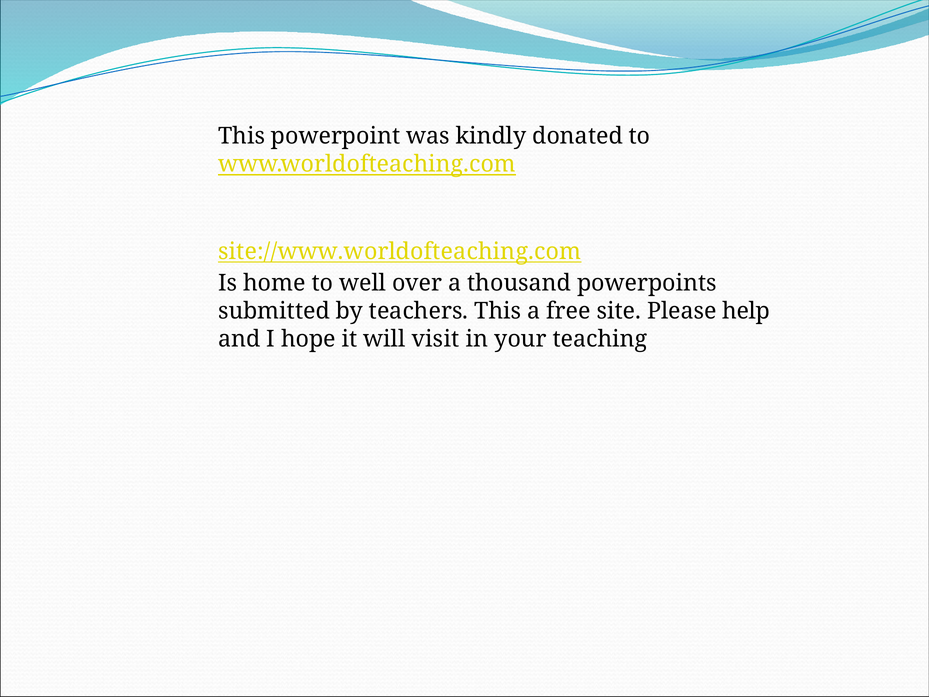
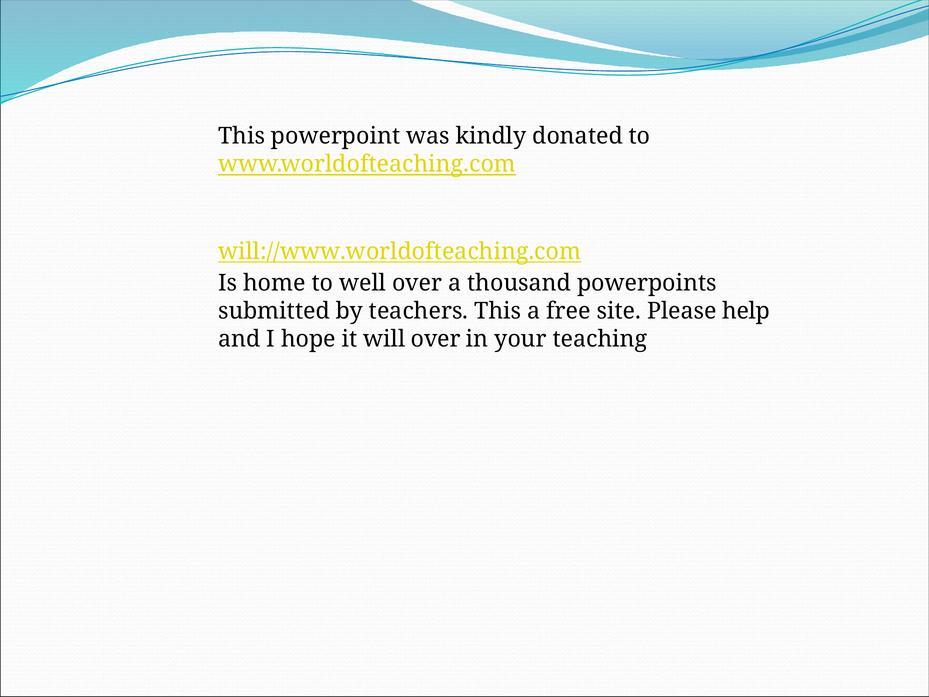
site://www.worldofteaching.com: site://www.worldofteaching.com -> will://www.worldofteaching.com (400, 251)
will visit: visit -> over (436, 339)
